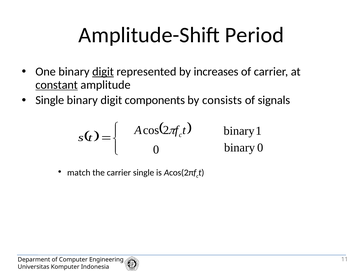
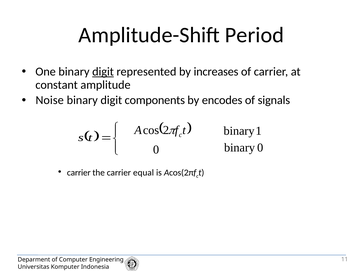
constant underline: present -> none (57, 85)
Single: Single -> Noise (50, 100)
consists: consists -> encodes (222, 100)
match: match -> carrier (79, 173)
carrier single: single -> equal (144, 173)
